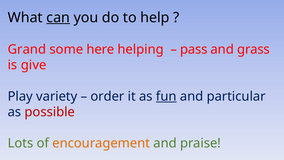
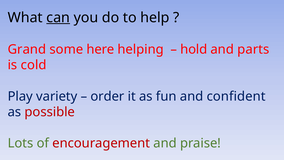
pass: pass -> hold (194, 49)
grass: grass -> parts (253, 49)
give: give -> cold (34, 65)
fun underline: present -> none (166, 96)
particular: particular -> confident (236, 96)
encouragement colour: orange -> red (101, 143)
